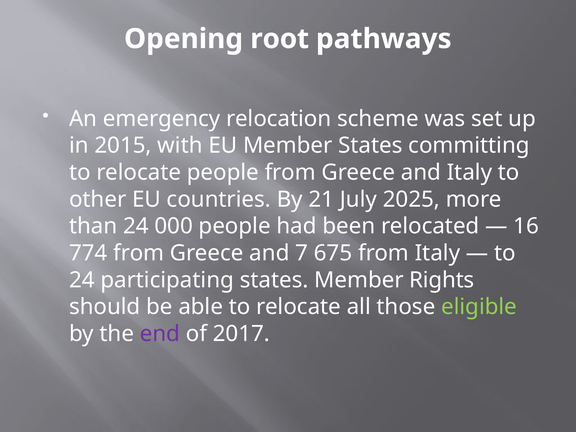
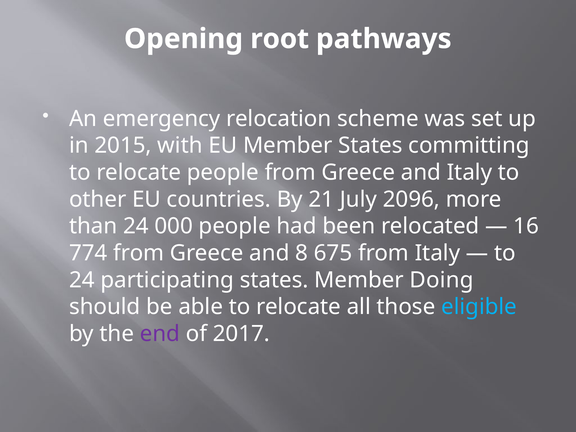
2025: 2025 -> 2096 (411, 199)
7: 7 -> 8 (302, 253)
Rights: Rights -> Doing (442, 280)
eligible colour: light green -> light blue (479, 307)
